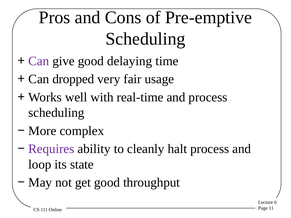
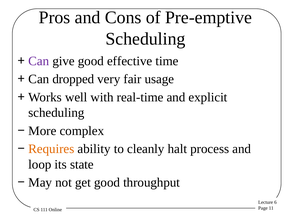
delaying: delaying -> effective (130, 61)
and process: process -> explicit (208, 97)
Requires colour: purple -> orange (51, 149)
